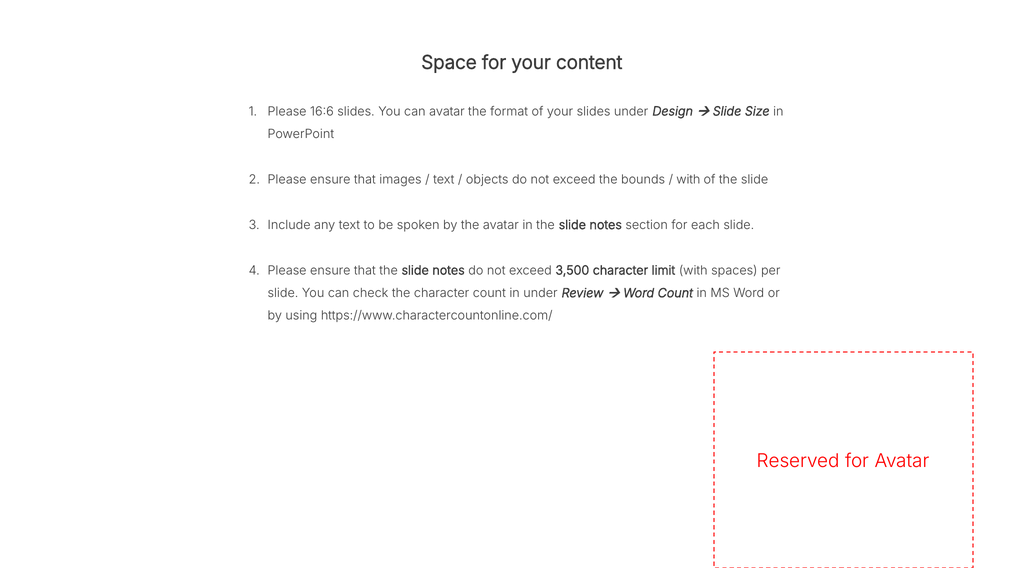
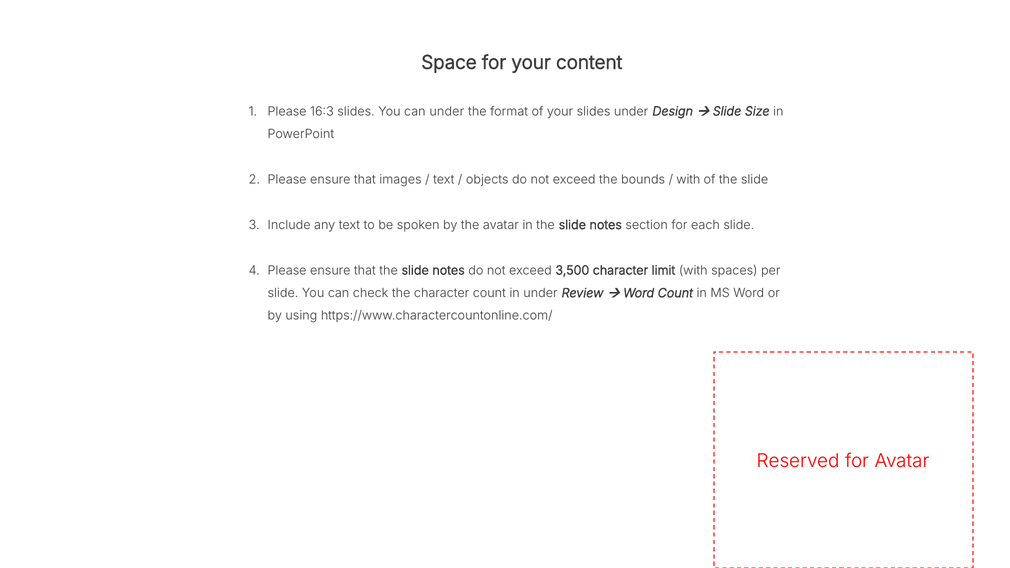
16:6: 16:6 -> 16:3 (322, 111)
can avatar: avatar -> under (447, 111)
